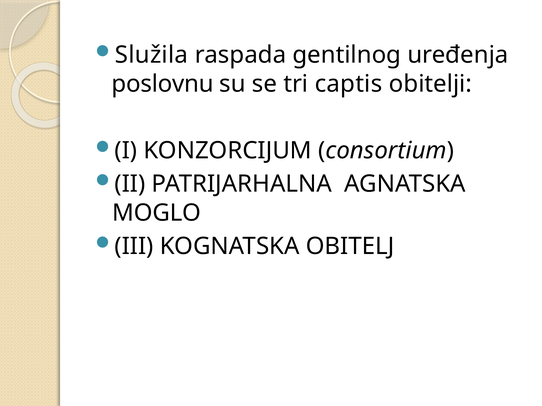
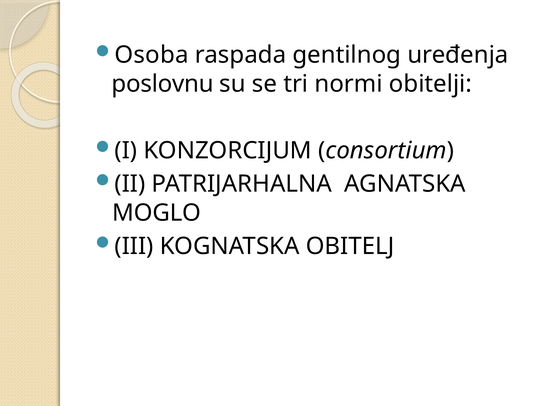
Služila: Služila -> Osoba (152, 55)
captis: captis -> normi (349, 84)
